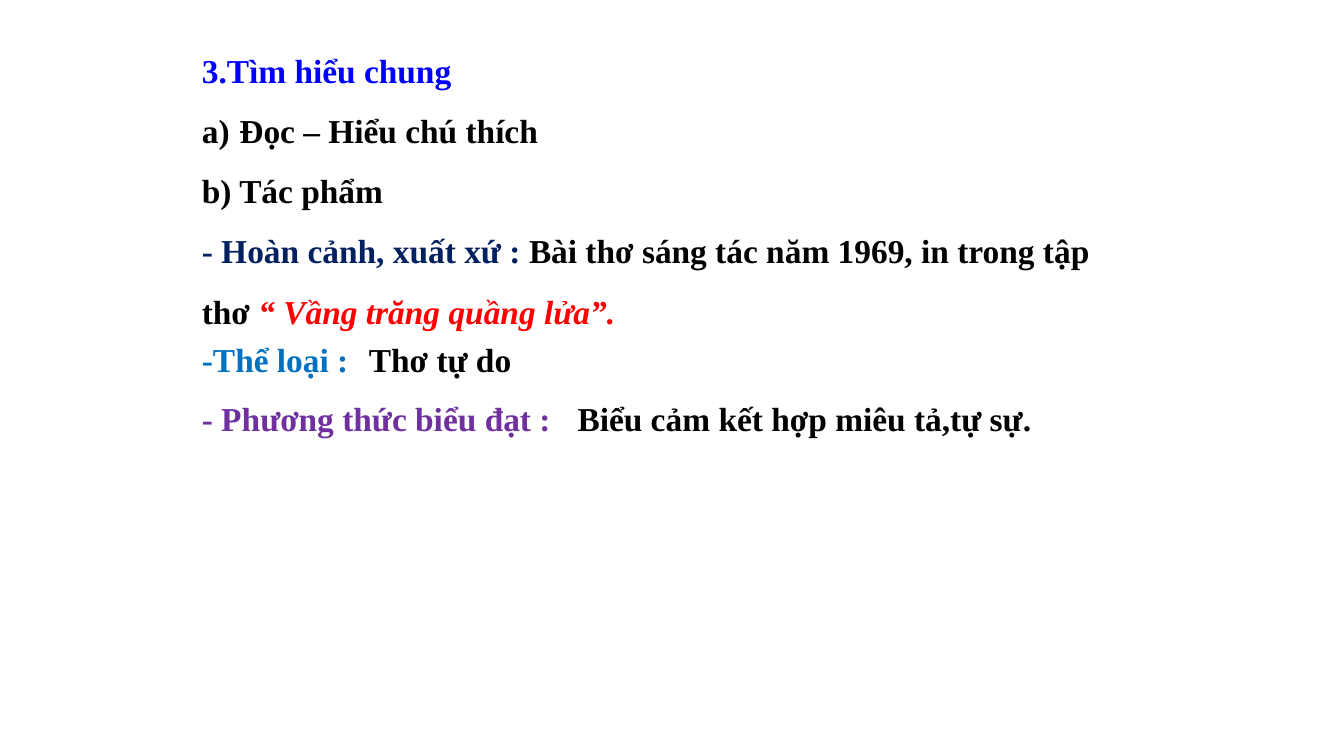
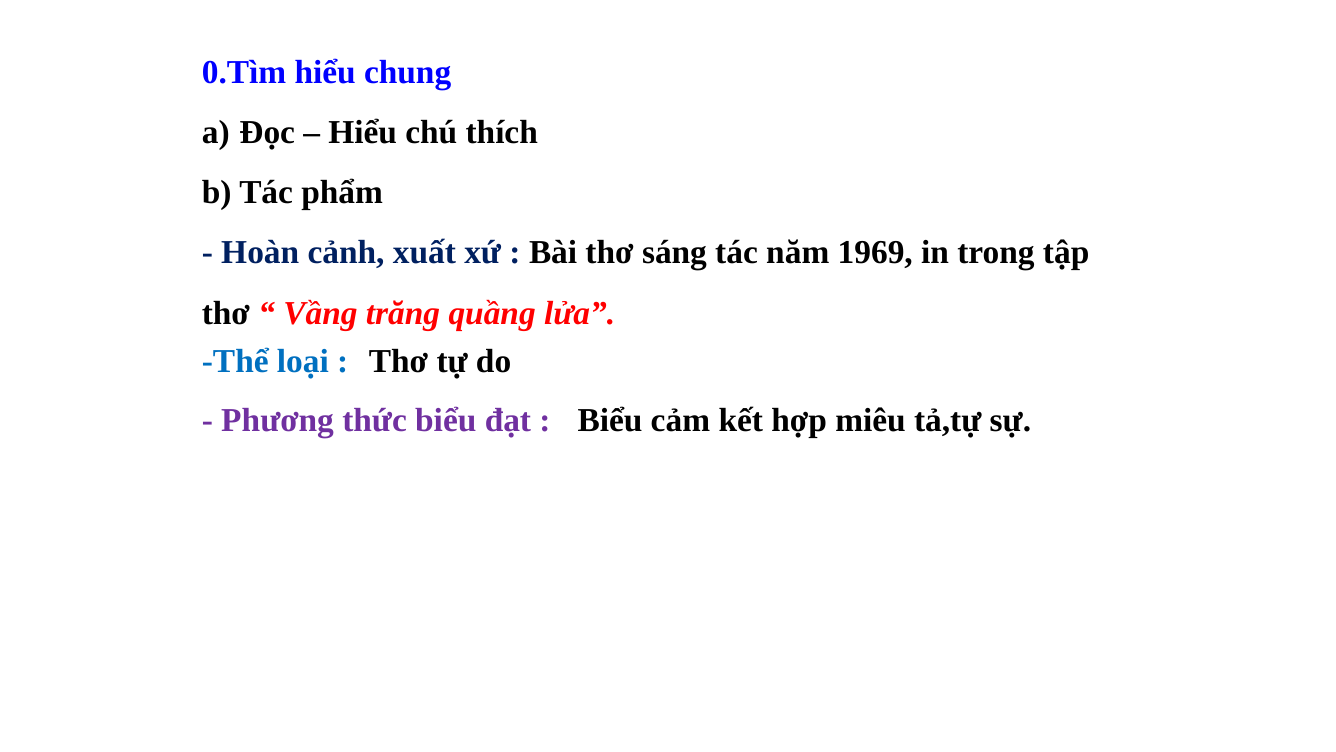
3.Tìm: 3.Tìm -> 0.Tìm (244, 72)
